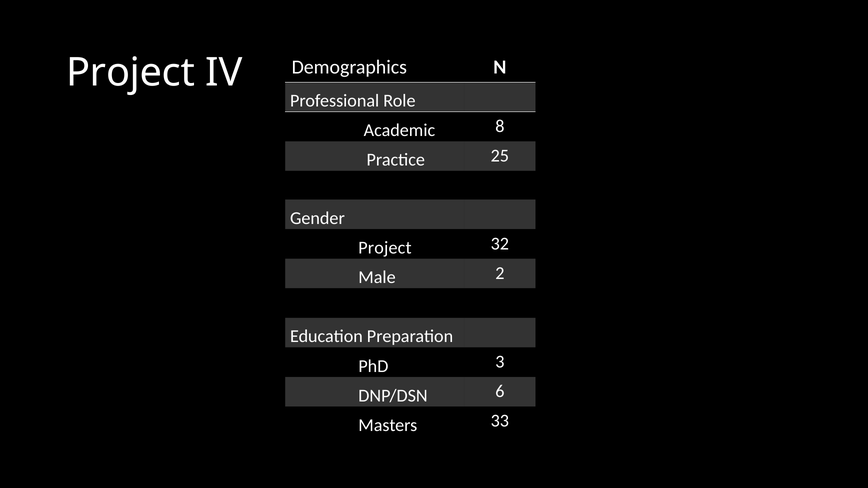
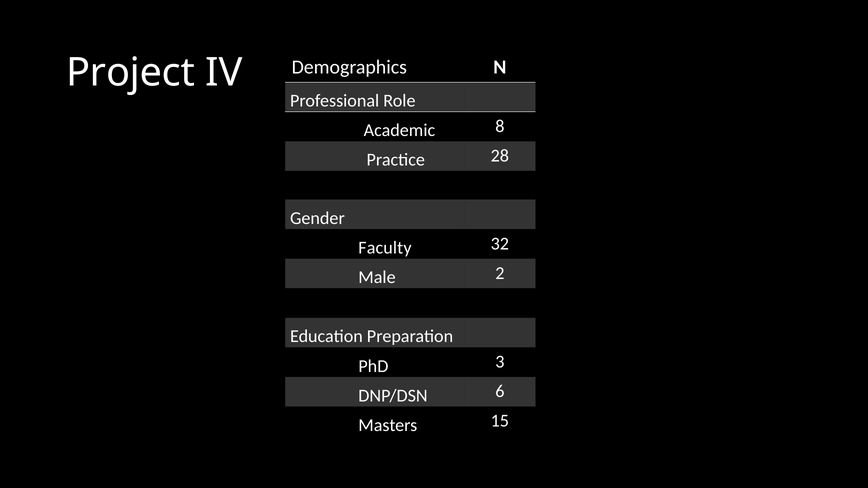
25: 25 -> 28 (500, 156)
Project: Project -> Faculty (385, 248)
33: 33 -> 15 (500, 421)
